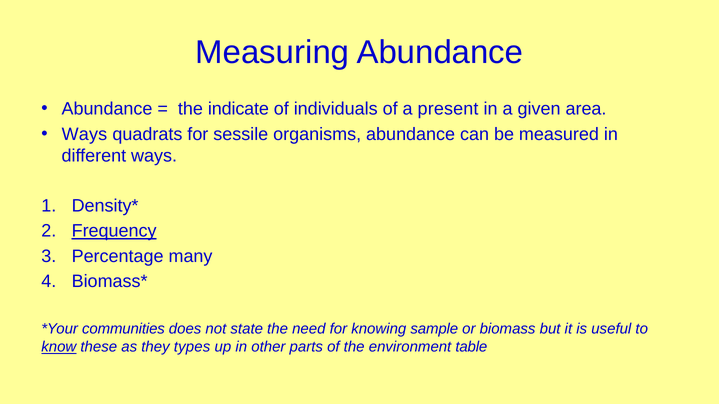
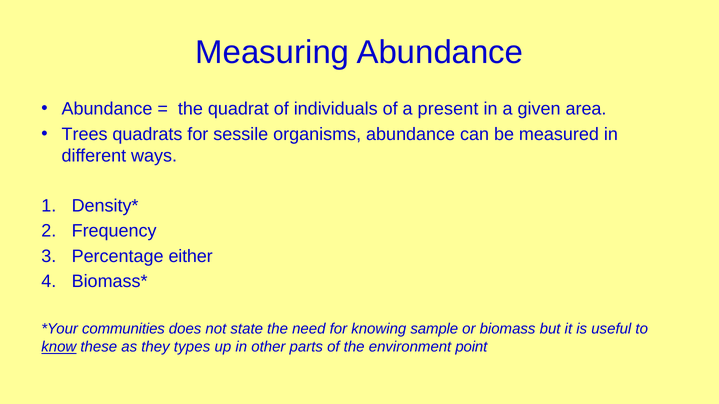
indicate: indicate -> quadrat (238, 109)
Ways: Ways -> Trees (85, 134)
Frequency underline: present -> none (114, 231)
many: many -> either (191, 256)
table: table -> point (471, 347)
